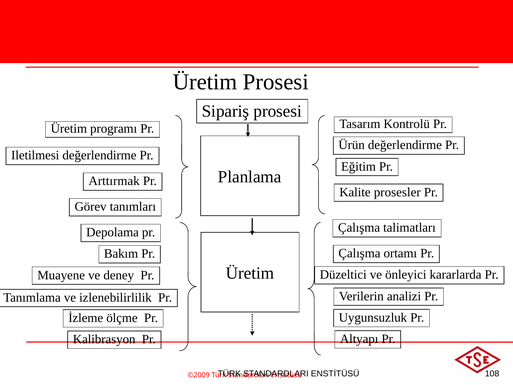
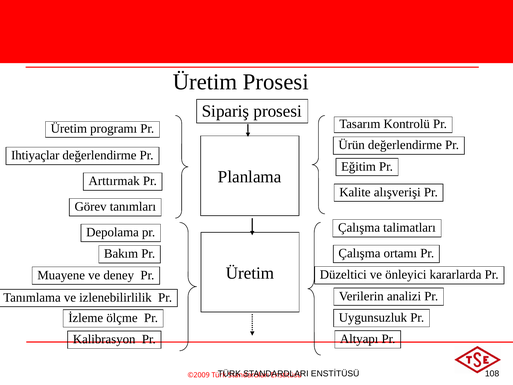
Iletilmesi: Iletilmesi -> Ihtiyaçlar (35, 155)
prosesler: prosesler -> alışverişi (397, 192)
